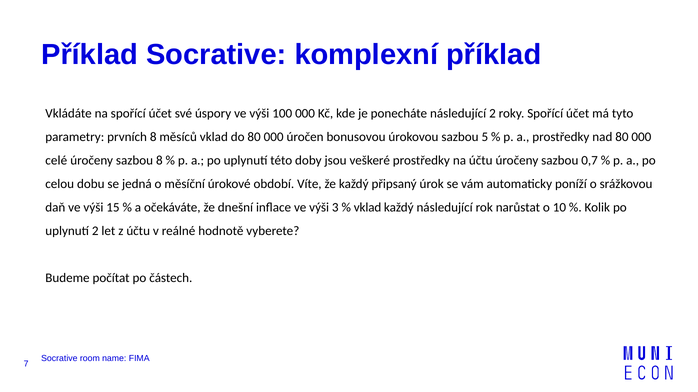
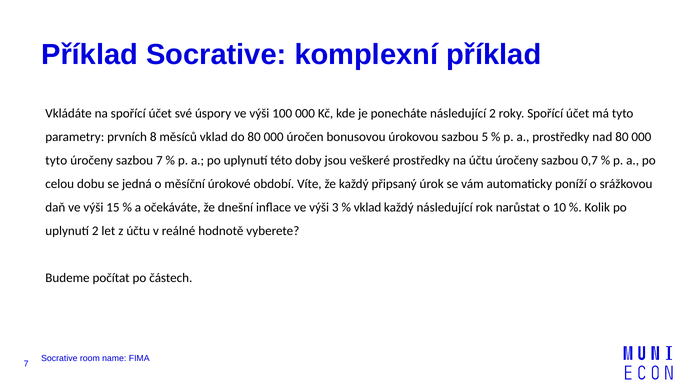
celé: celé -> tyto (56, 161)
sazbou 8: 8 -> 7 (159, 161)
